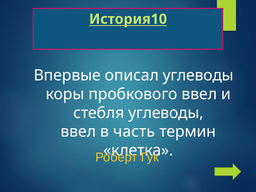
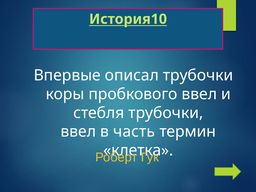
описал углеводы: углеводы -> трубочки (198, 75)
стебля углеводы: углеводы -> трубочки (166, 113)
